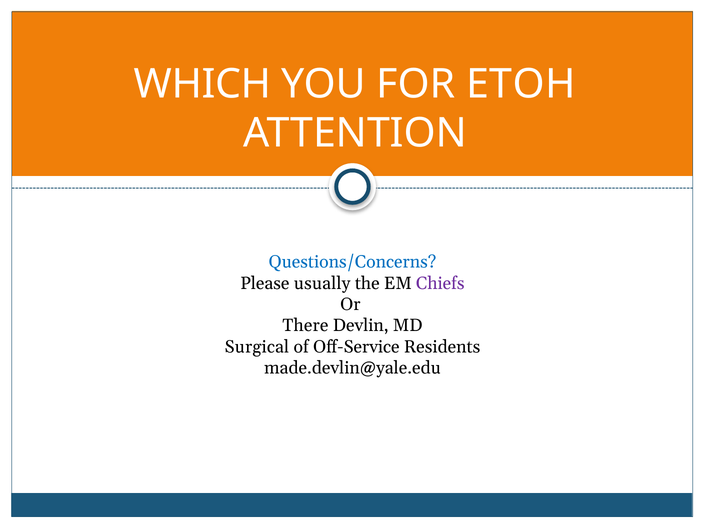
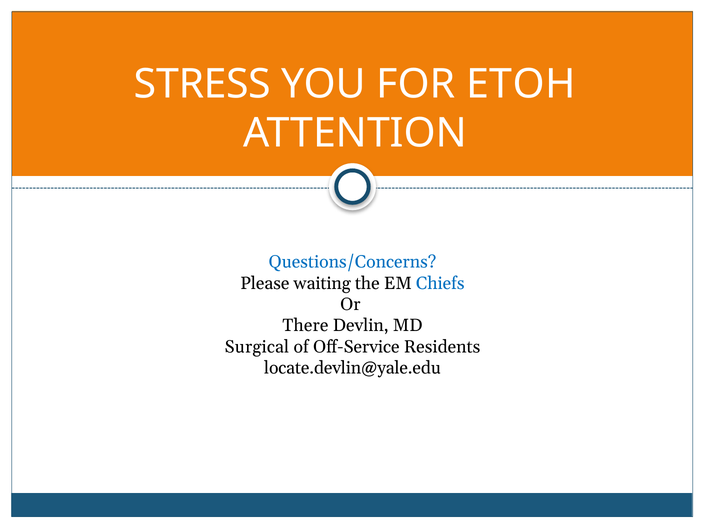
WHICH: WHICH -> STRESS (202, 84)
usually: usually -> waiting (322, 283)
Chiefs colour: purple -> blue (440, 283)
made.devlin@yale.edu: made.devlin@yale.edu -> locate.devlin@yale.edu (353, 368)
